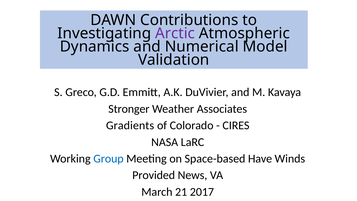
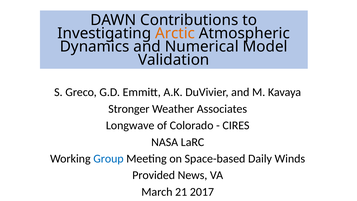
Arctic colour: purple -> orange (175, 33)
Gradients: Gradients -> Longwave (130, 125)
Have: Have -> Daily (260, 159)
